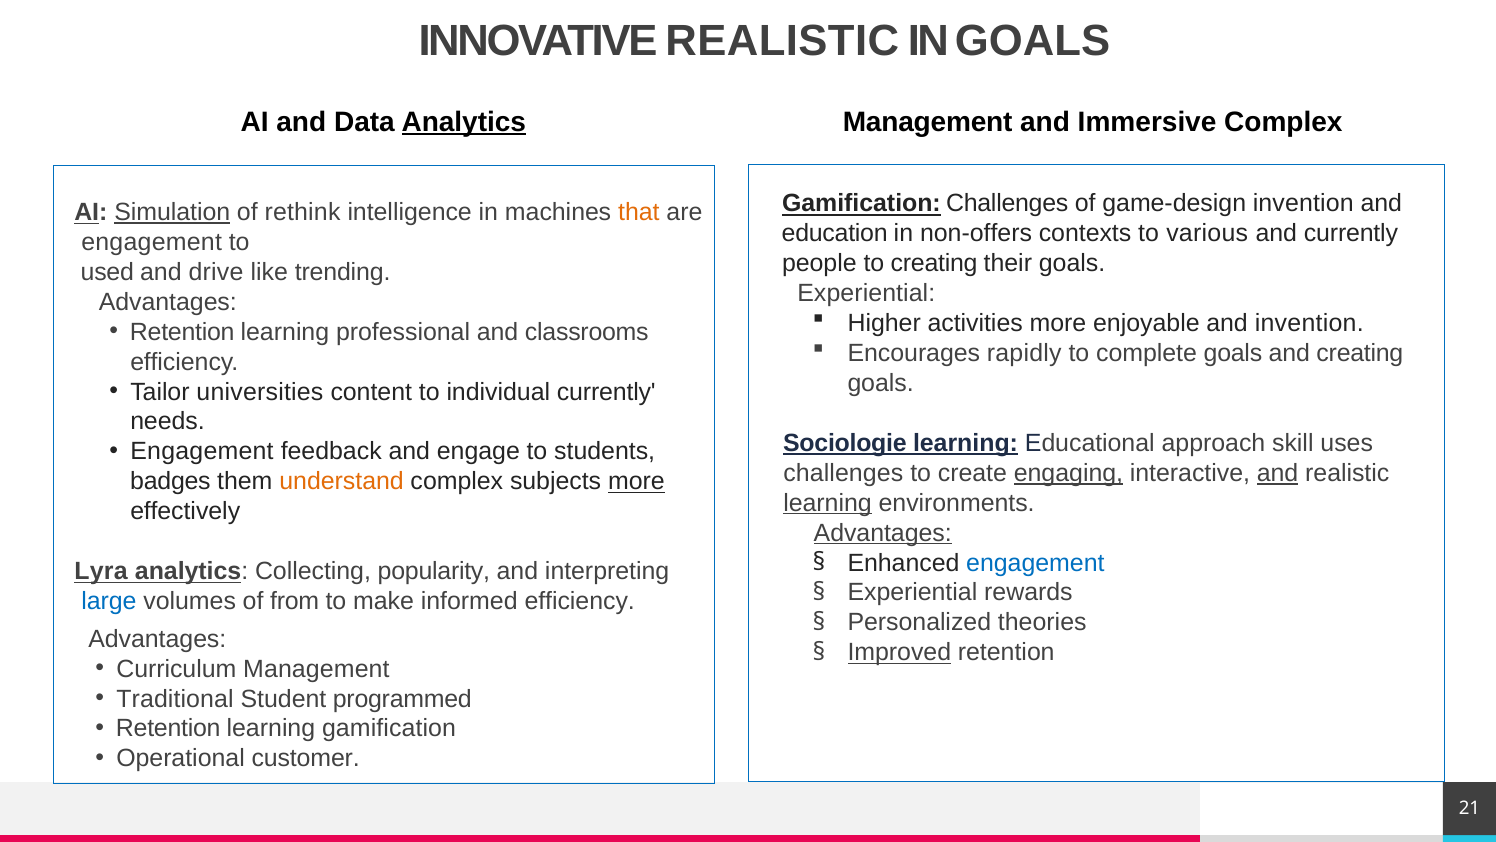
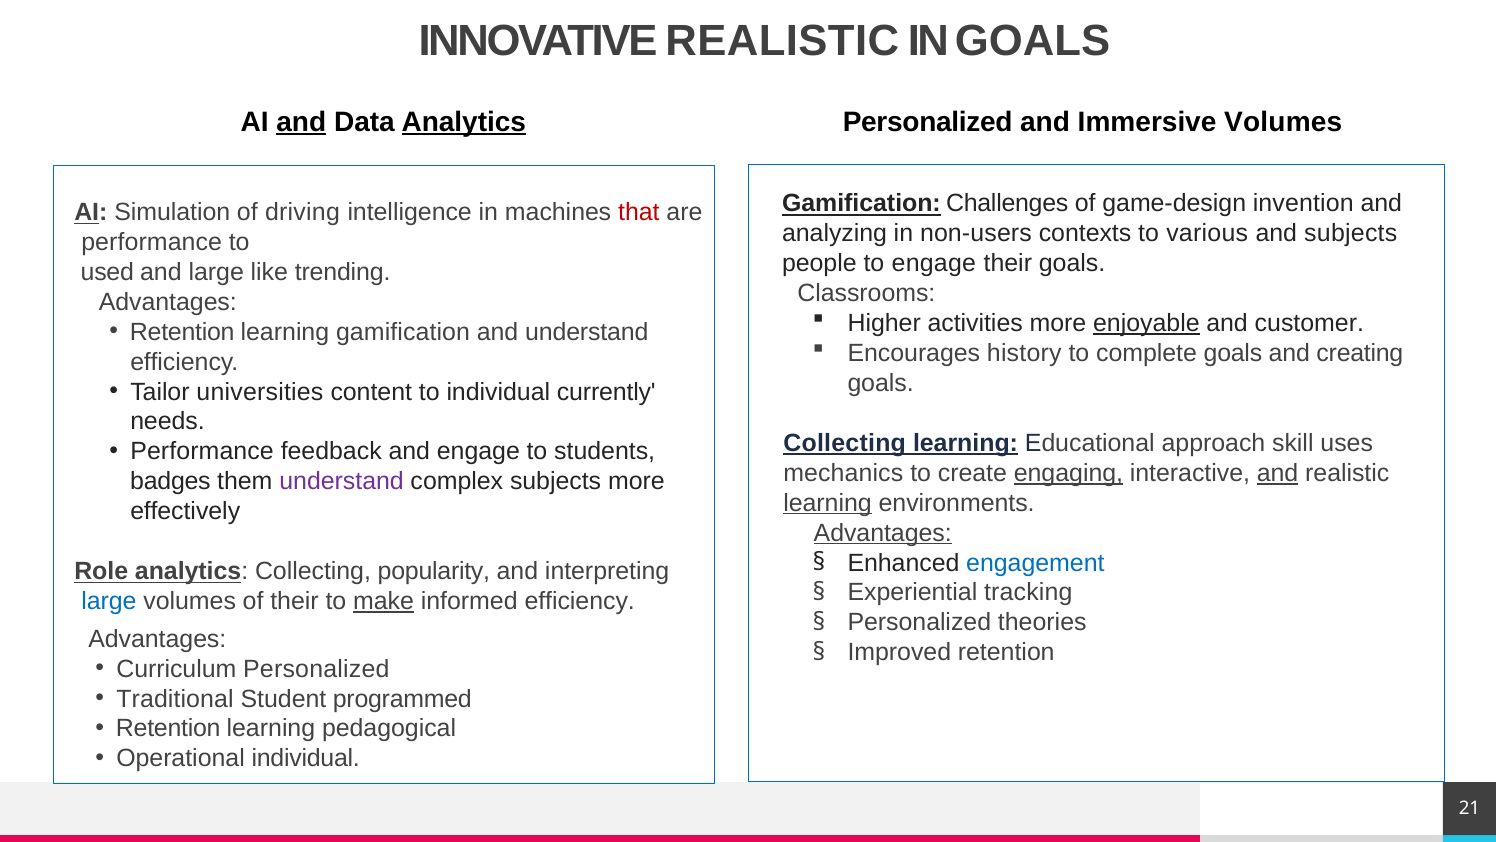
and underline: none -> present (301, 122)
Management: Management -> Personalized (928, 122)
Immersive Complex: Complex -> Volumes (1283, 122)
Simulation underline: present -> none (172, 212)
rethink: rethink -> driving (302, 212)
that colour: orange -> red (639, 212)
education: education -> analyzing (835, 234)
non-offers: non-offers -> non-users (976, 234)
and currently: currently -> subjects (1351, 234)
engagement: engagement -> performance (152, 242)
to creating: creating -> engage (934, 263)
and drive: drive -> large (216, 272)
Experiential: Experiential -> Classrooms (866, 293)
enjoyable underline: none -> present (1146, 323)
and invention: invention -> customer (1309, 323)
learning professional: professional -> gamification (403, 332)
and classrooms: classrooms -> understand (587, 332)
rapidly: rapidly -> history (1024, 353)
Sociologie: Sociologie -> Collecting (845, 443)
Engagement: Engagement -> Performance (202, 451)
challenges: challenges -> mechanics (843, 473)
understand colour: orange -> purple (342, 481)
more underline: present -> none (636, 481)
Lyra: Lyra -> Role (101, 571)
rewards: rewards -> tracking (1028, 592)
of from: from -> their (295, 601)
make underline: none -> present (384, 601)
Improved underline: present -> none (899, 652)
Curriculum Management: Management -> Personalized (316, 668)
learning gamification: gamification -> pedagogical (389, 728)
Operational customer: customer -> individual (306, 758)
